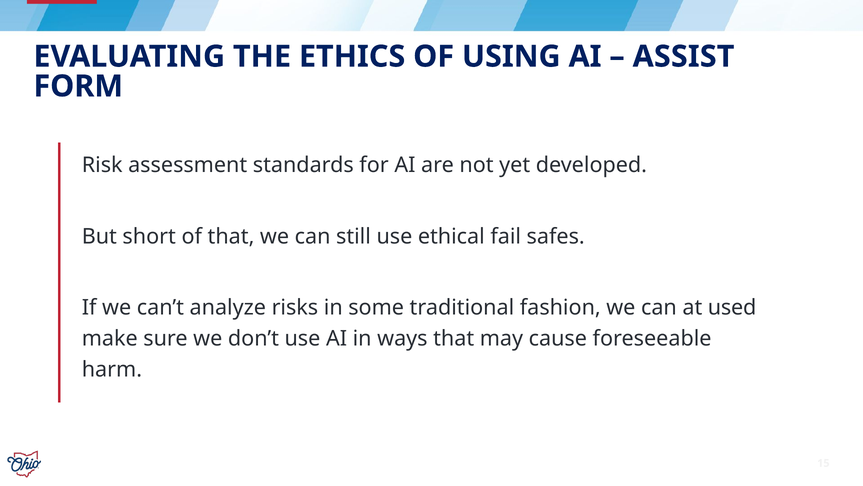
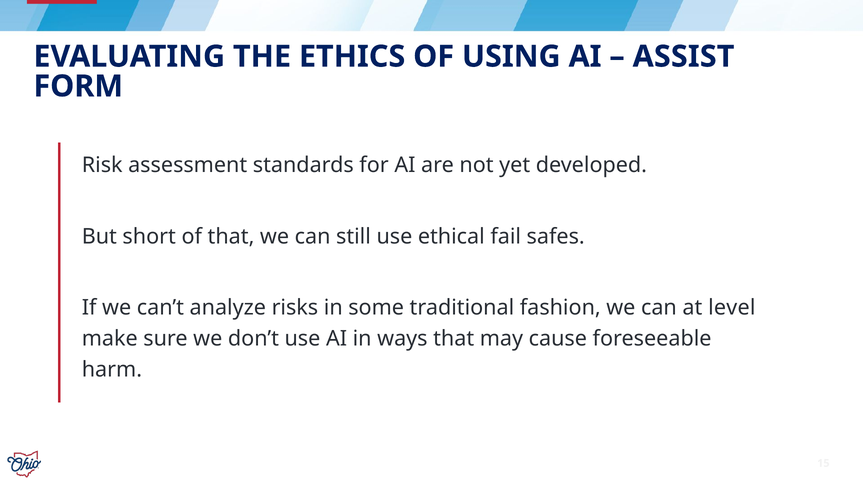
used: used -> level (732, 307)
